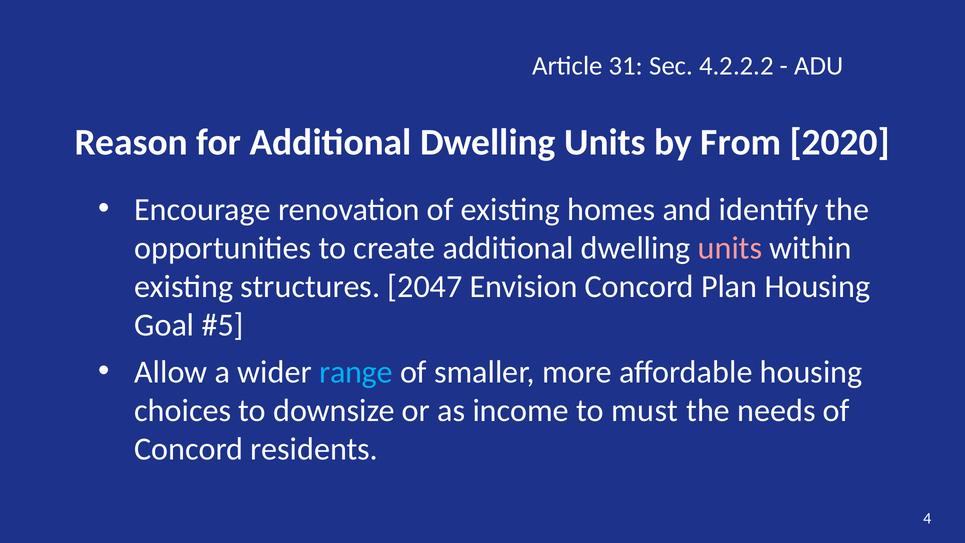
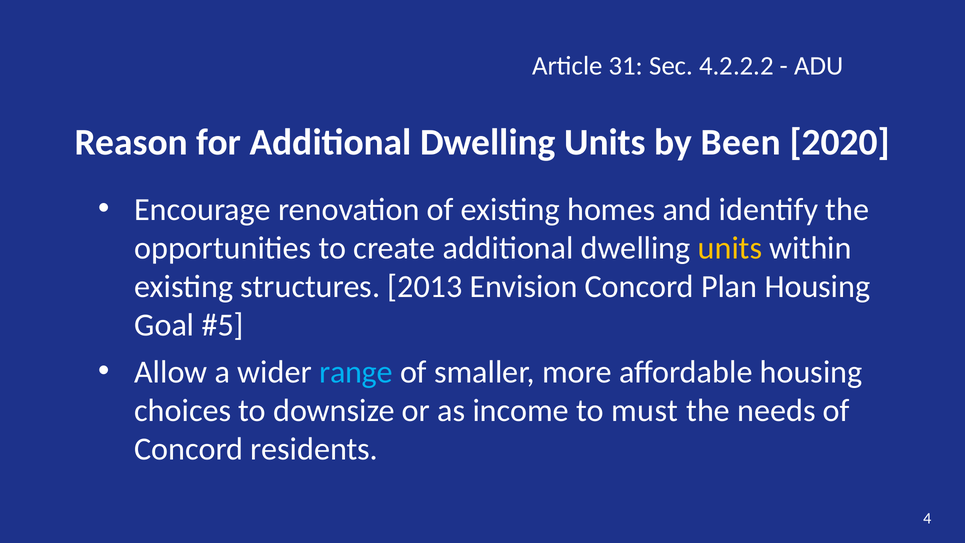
From: From -> Been (741, 142)
units colour: pink -> yellow (730, 248)
2047: 2047 -> 2013 (425, 287)
